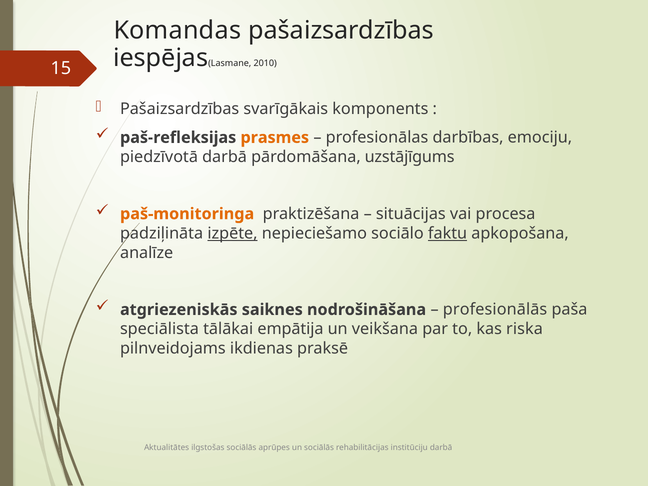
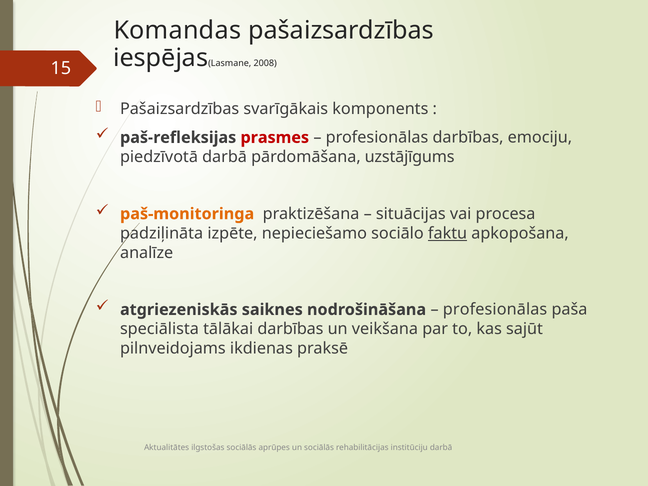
2010: 2010 -> 2008 (265, 63)
prasmes colour: orange -> red (275, 138)
izpēte underline: present -> none (232, 233)
profesionālās: profesionālās -> profesionālas (495, 310)
tālākai empātija: empātija -> darbības (290, 329)
riska: riska -> sajūt (525, 329)
